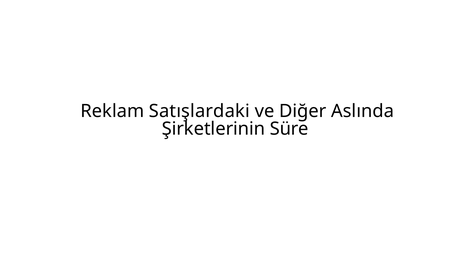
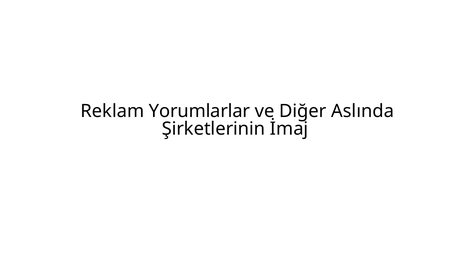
Satışlardaki: Satışlardaki -> Yorumlarlar (200, 111)
Süre: Süre -> İmaj (289, 129)
